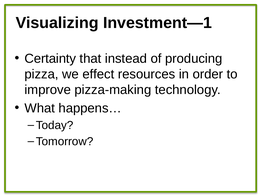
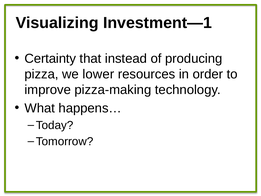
effect: effect -> lower (98, 74)
